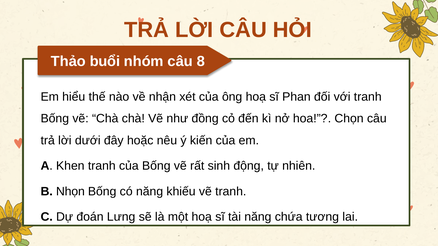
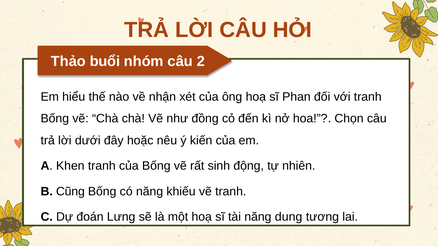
8: 8 -> 2 (201, 62)
Nhọn: Nhọn -> Cũng (70, 192)
chứa: chứa -> dung (289, 217)
